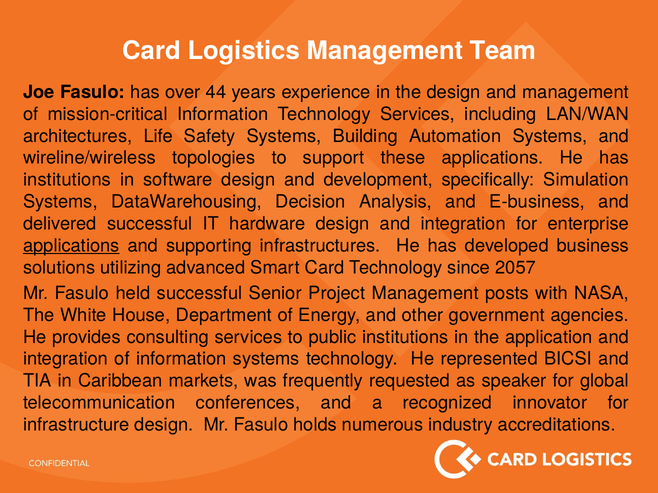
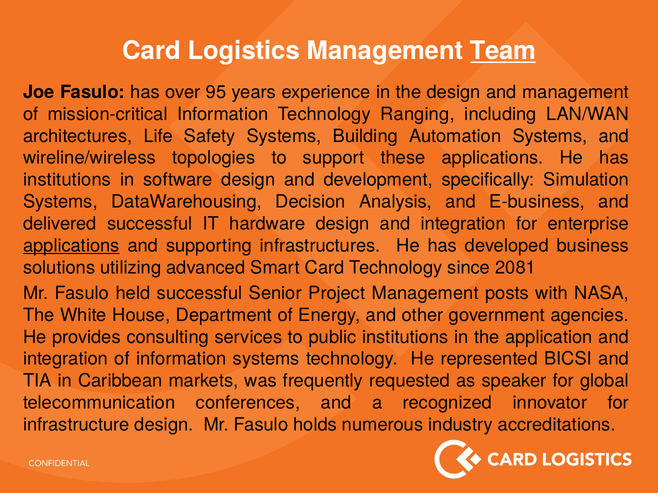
Team underline: none -> present (503, 51)
44: 44 -> 95 (216, 92)
Technology Services: Services -> Ranging (418, 114)
2057: 2057 -> 2081 (516, 268)
